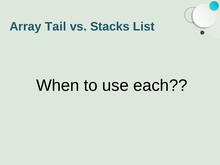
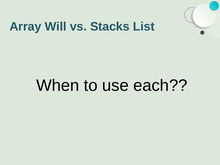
Tail: Tail -> Will (56, 26)
